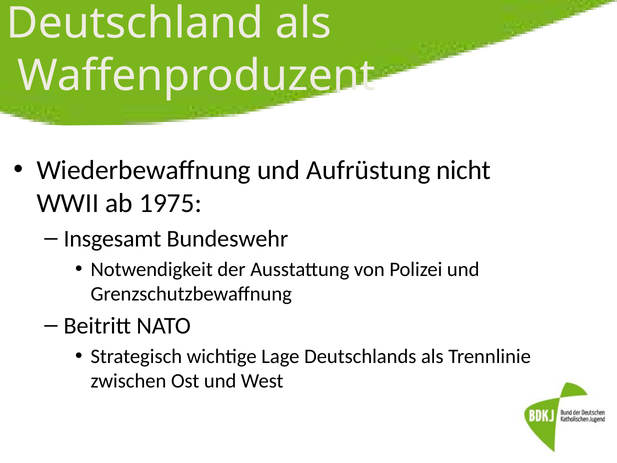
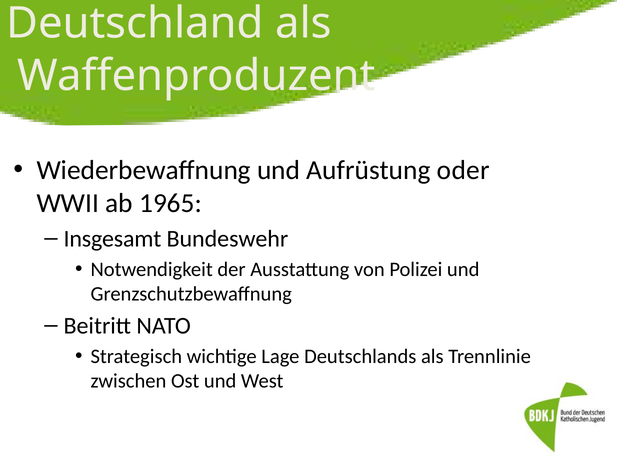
nicht: nicht -> oder (463, 170)
1975: 1975 -> 1965 (171, 203)
